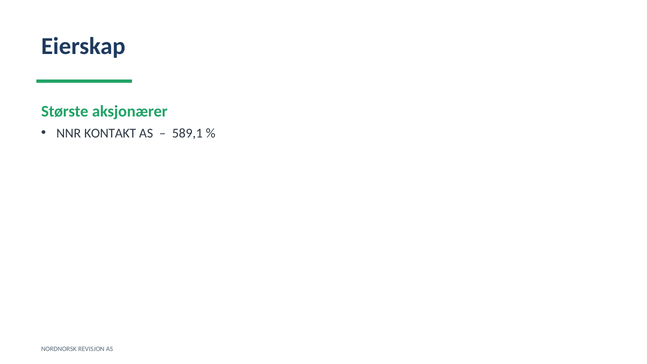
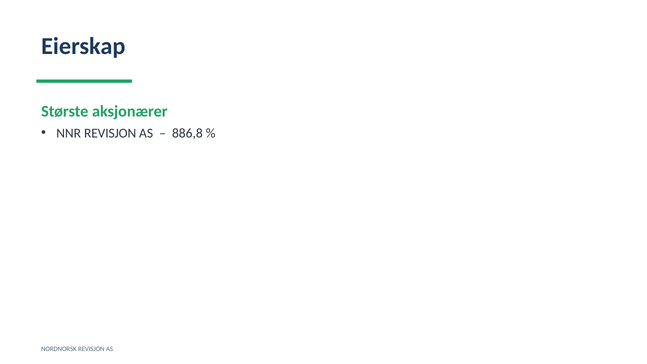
NNR KONTAKT: KONTAKT -> REVISJON (110, 133)
589,1: 589,1 -> 886,8 (187, 133)
